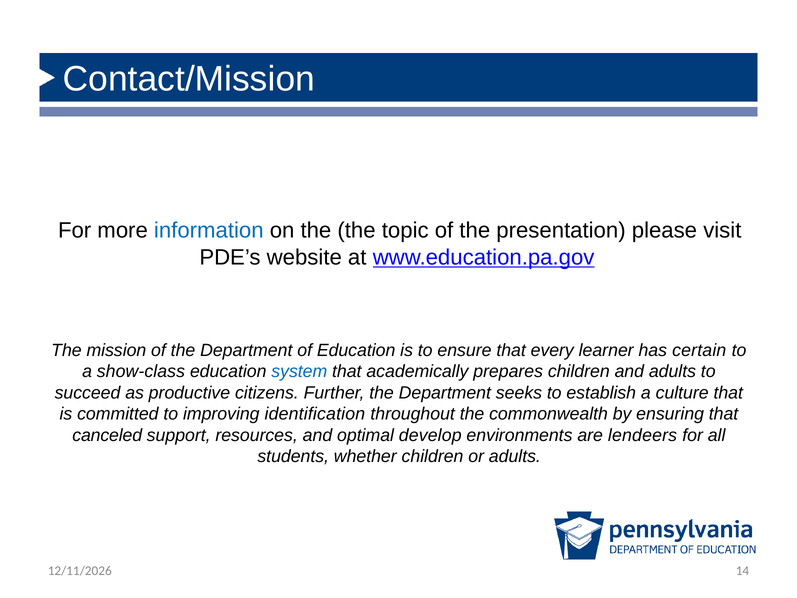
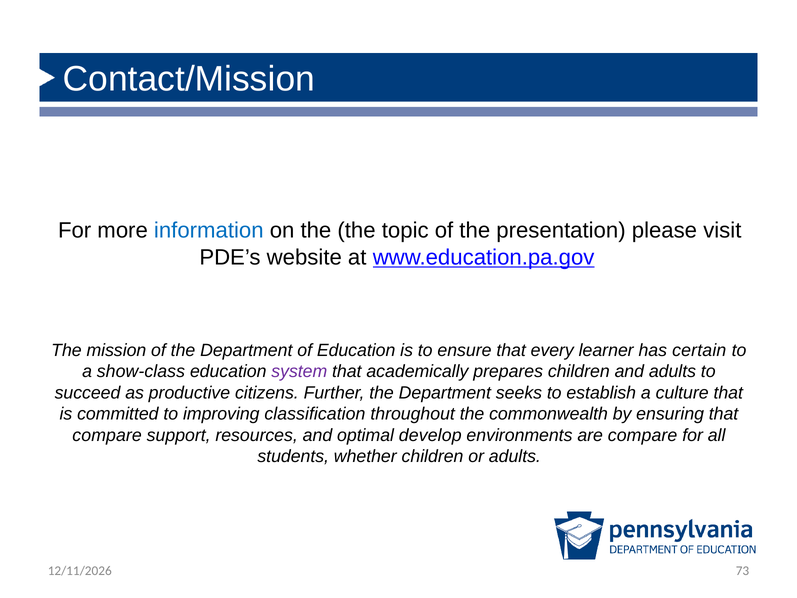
system colour: blue -> purple (299, 371)
identification: identification -> classification (315, 414)
canceled: canceled -> compare (107, 435)
are lendeers: lendeers -> compare (643, 435)
14: 14 -> 73 (742, 571)
